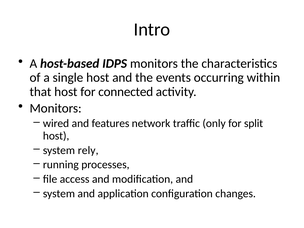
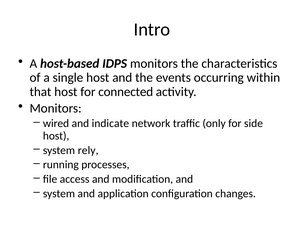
features: features -> indicate (110, 123)
split: split -> side (253, 123)
